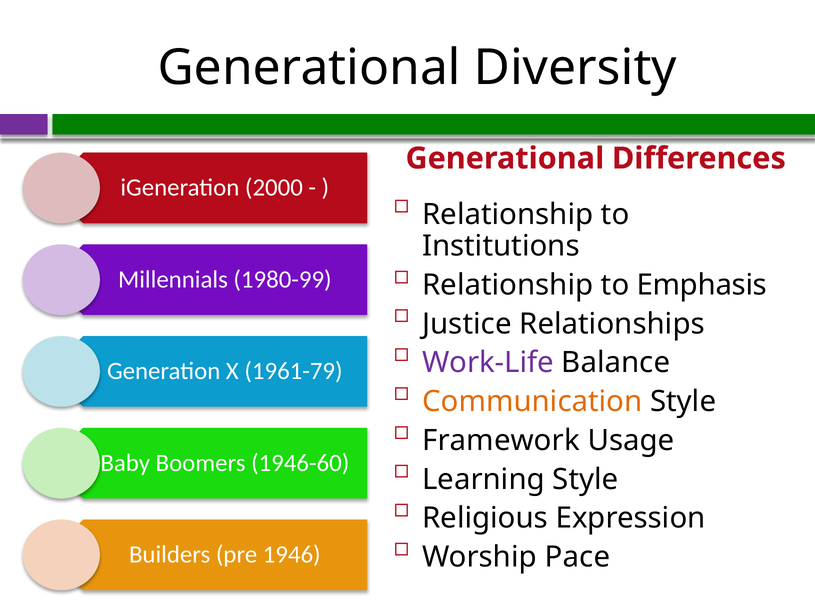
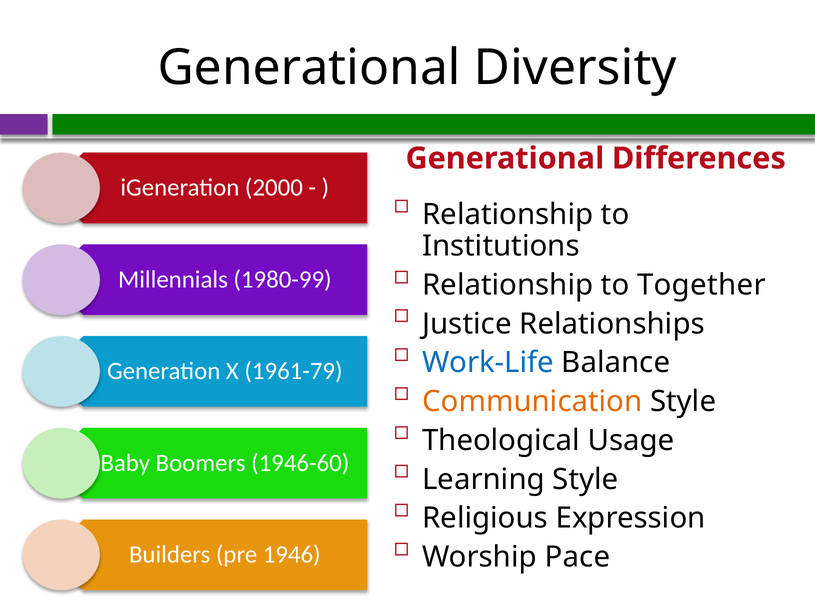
Emphasis: Emphasis -> Together (701, 285)
Work-Life colour: purple -> blue (488, 363)
Framework: Framework -> Theological (501, 441)
